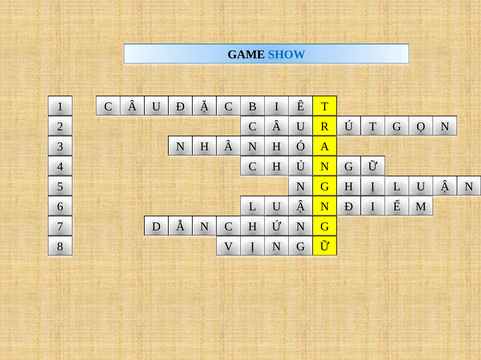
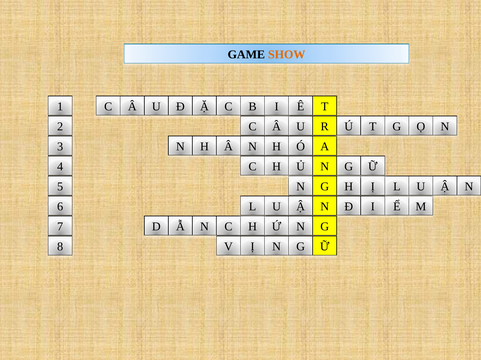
SHOW colour: blue -> orange (287, 54)
